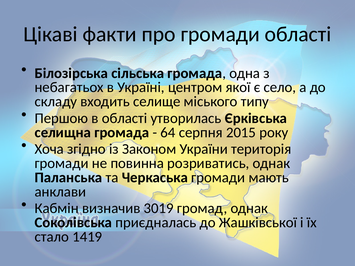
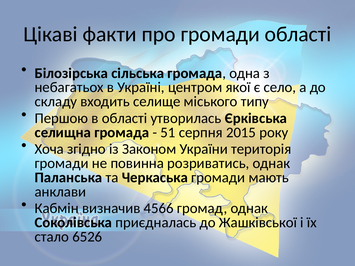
64: 64 -> 51 (168, 133)
3019: 3019 -> 4566 (159, 209)
1419: 1419 -> 6526 (87, 237)
